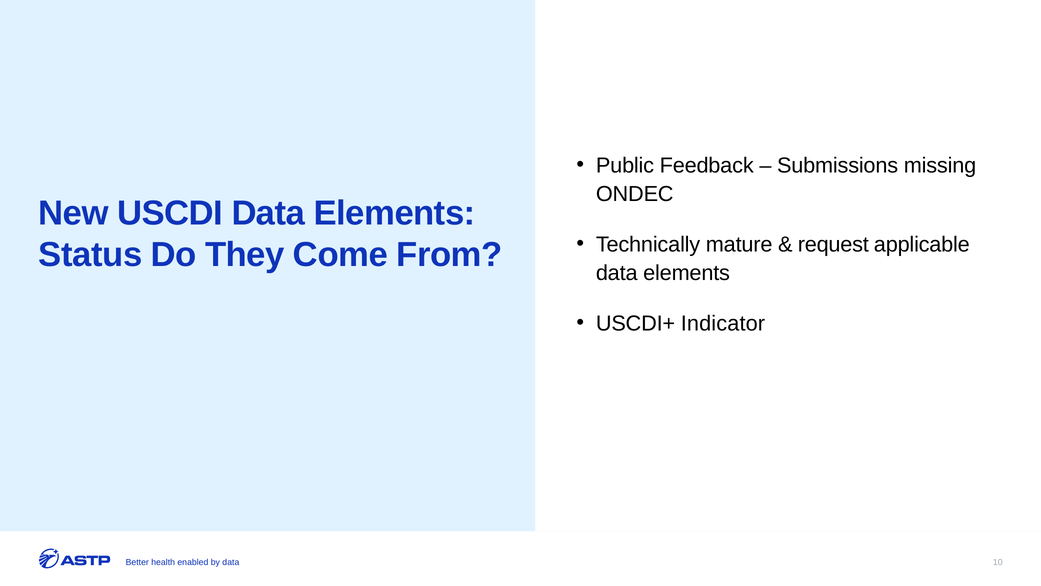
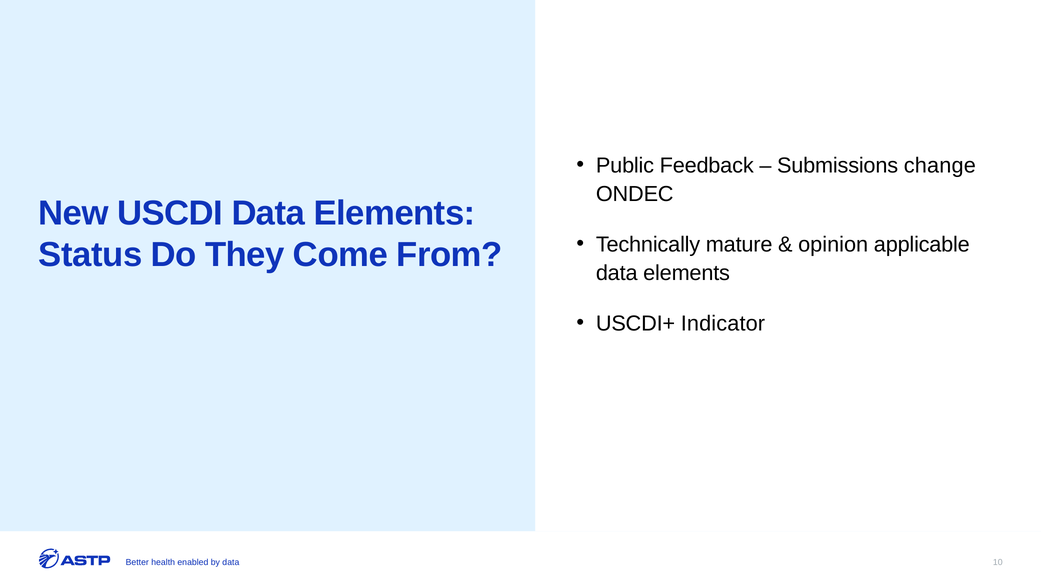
missing: missing -> change (940, 165)
request: request -> opinion (833, 244)
